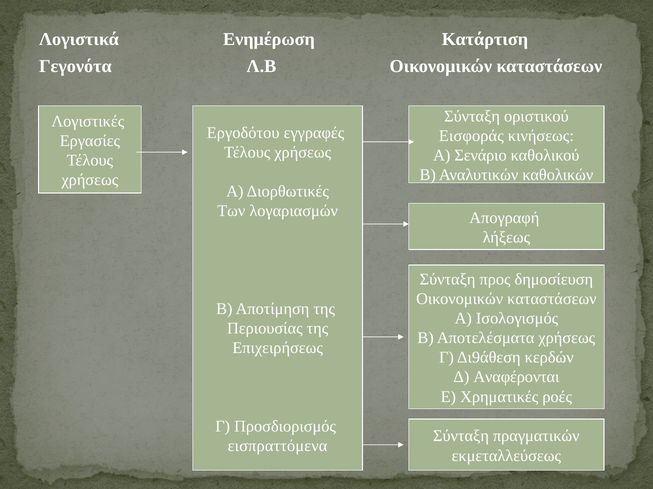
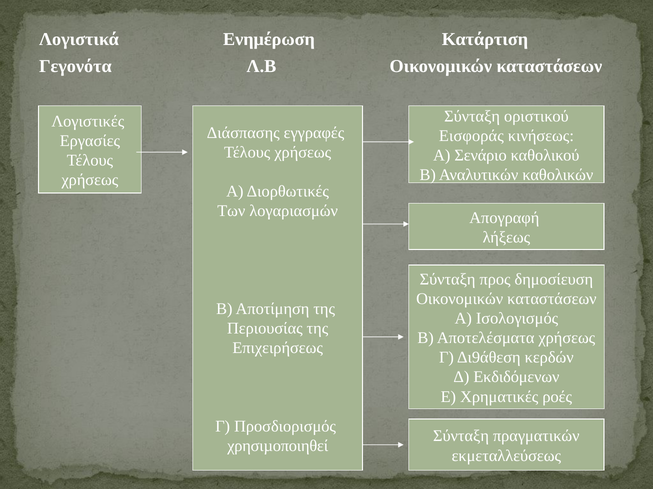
Εργοδότου: Εργοδότου -> Διάσπασης (243, 133)
Αναφέρονται: Αναφέρονται -> Εκδιδόμενων (516, 378)
εισπραττόμενα: εισπραττόμενα -> χρησιµοποιηθεί (278, 446)
